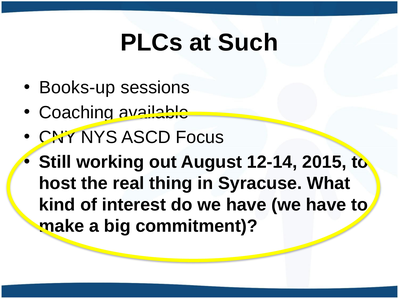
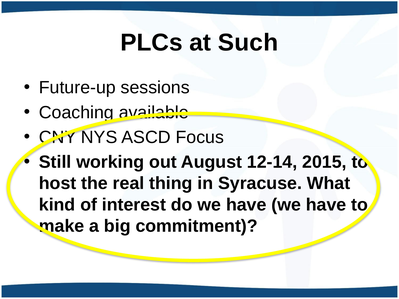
Books-up: Books-up -> Future-up (77, 88)
